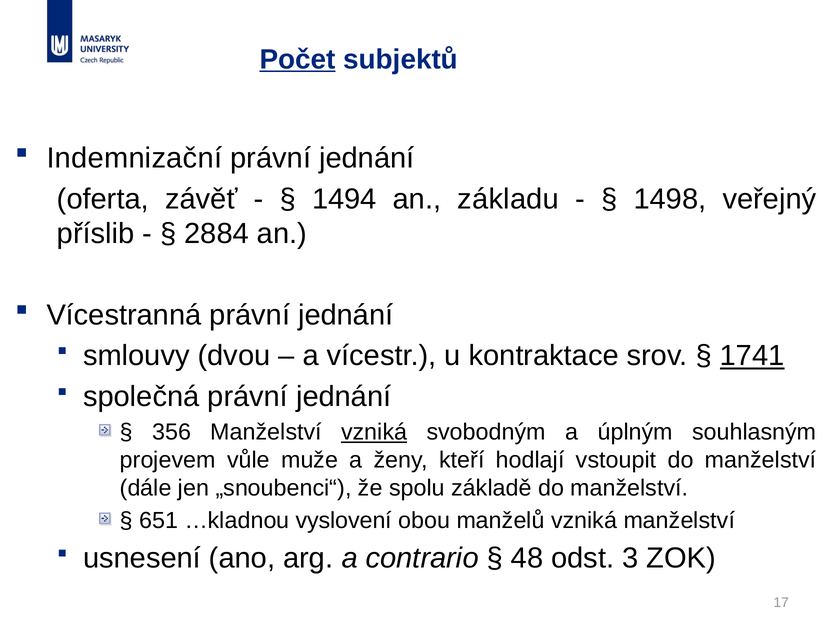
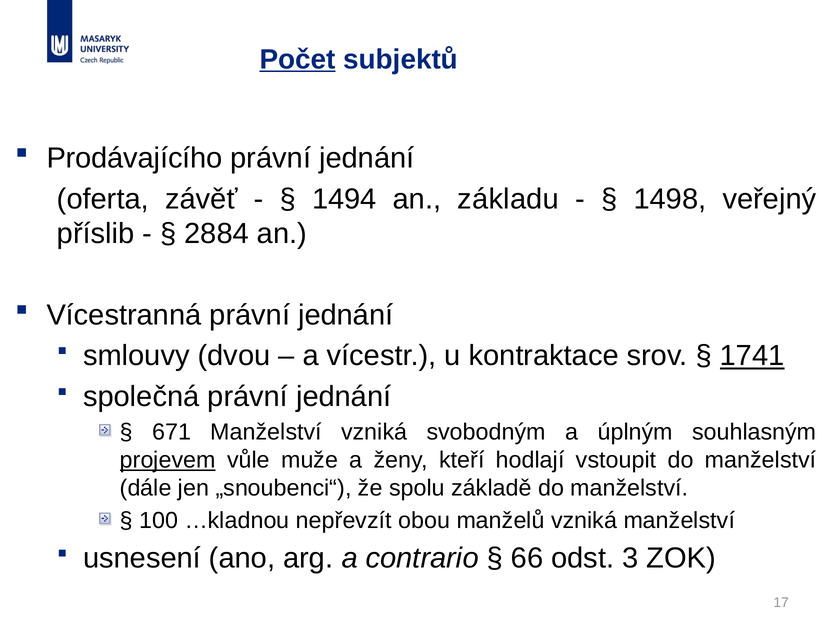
Indemnizační: Indemnizační -> Prodávajícího (135, 158)
356: 356 -> 671 (172, 433)
vzniká underline: present -> none (374, 433)
projevem underline: none -> present (168, 461)
651: 651 -> 100 (159, 521)
vyslovení: vyslovení -> nepřevzít (344, 521)
48: 48 -> 66 (527, 559)
